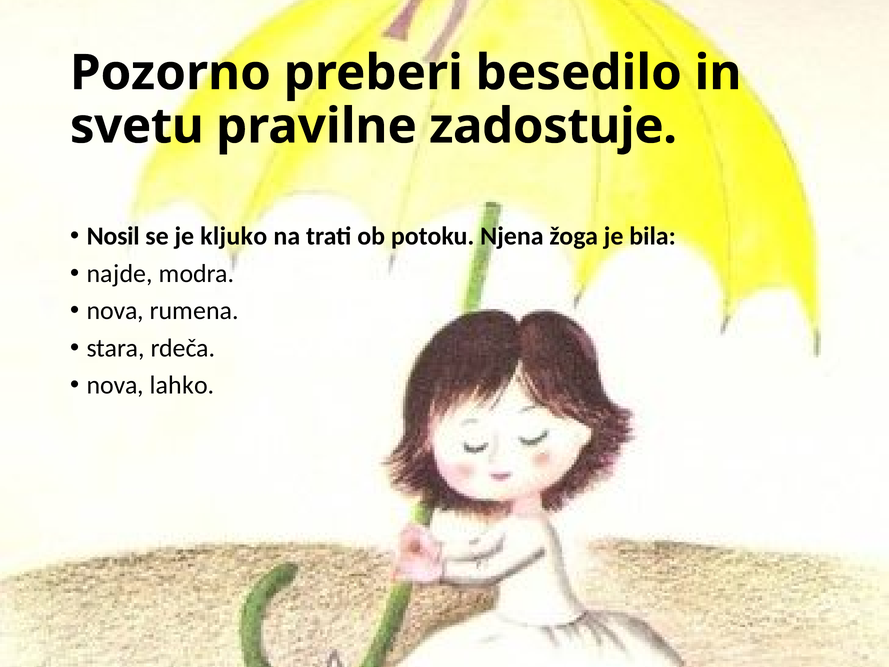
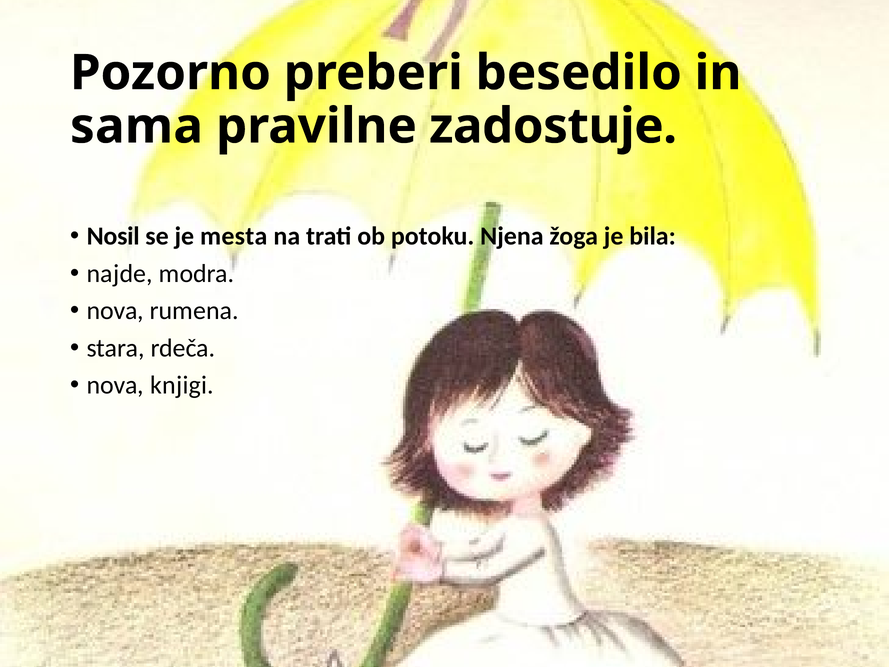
svetu: svetu -> sama (136, 126)
kljuko: kljuko -> mesta (234, 236)
lahko: lahko -> knjigi (182, 385)
